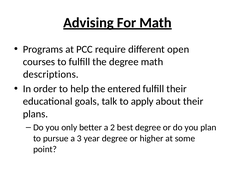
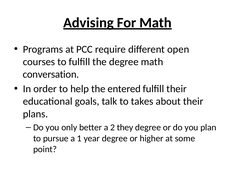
descriptions: descriptions -> conversation (51, 74)
apply: apply -> takes (142, 102)
best: best -> they (125, 128)
3: 3 -> 1 (79, 139)
